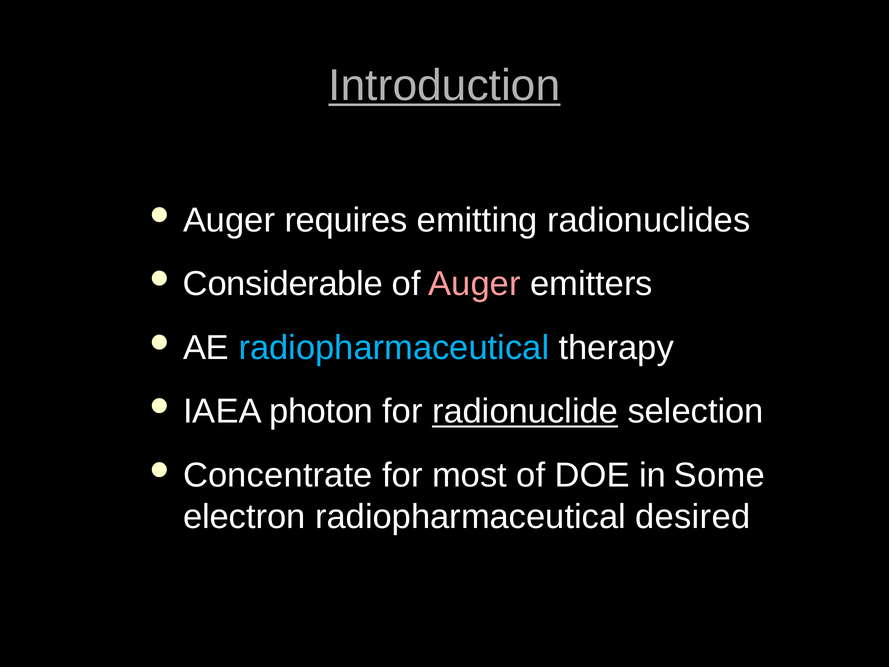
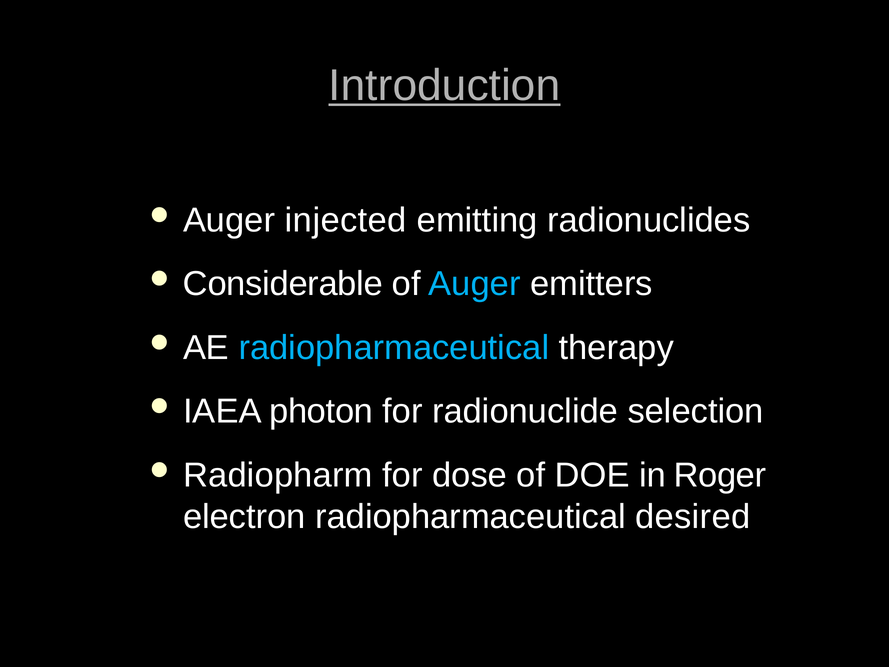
requires: requires -> injected (346, 220)
Auger colour: pink -> light blue (475, 284)
radionuclide underline: present -> none (525, 411)
Concentrate: Concentrate -> Radiopharm (278, 475)
most: most -> dose (470, 475)
Some: Some -> Roger (720, 475)
